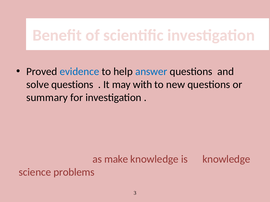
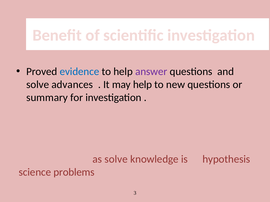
answer colour: blue -> purple (151, 72)
solve questions: questions -> advances (72, 85)
may with: with -> help (143, 85)
as make: make -> solve (116, 160)
is knowledge: knowledge -> hypothesis (226, 160)
